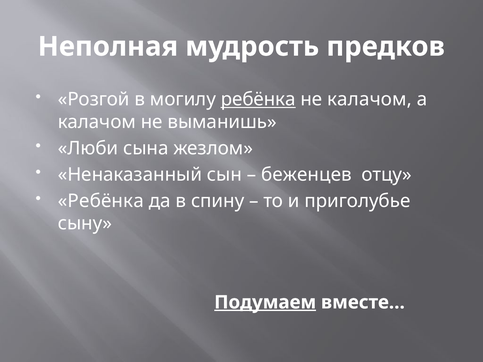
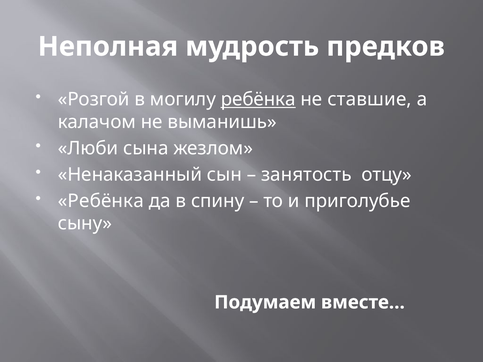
не калачом: калачом -> ставшие (369, 99)
беженцев: беженцев -> занятость (306, 175)
Подумаем underline: present -> none (265, 303)
